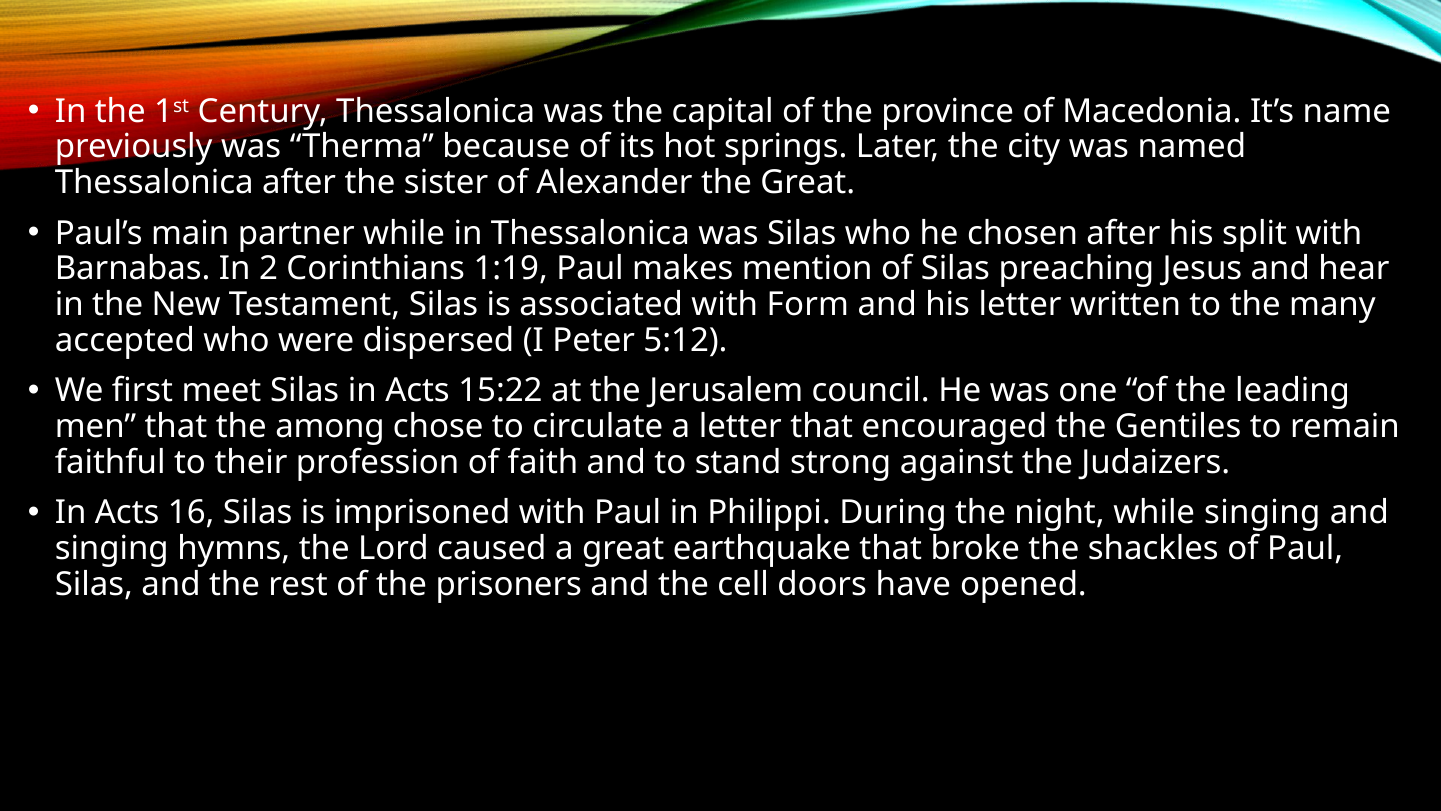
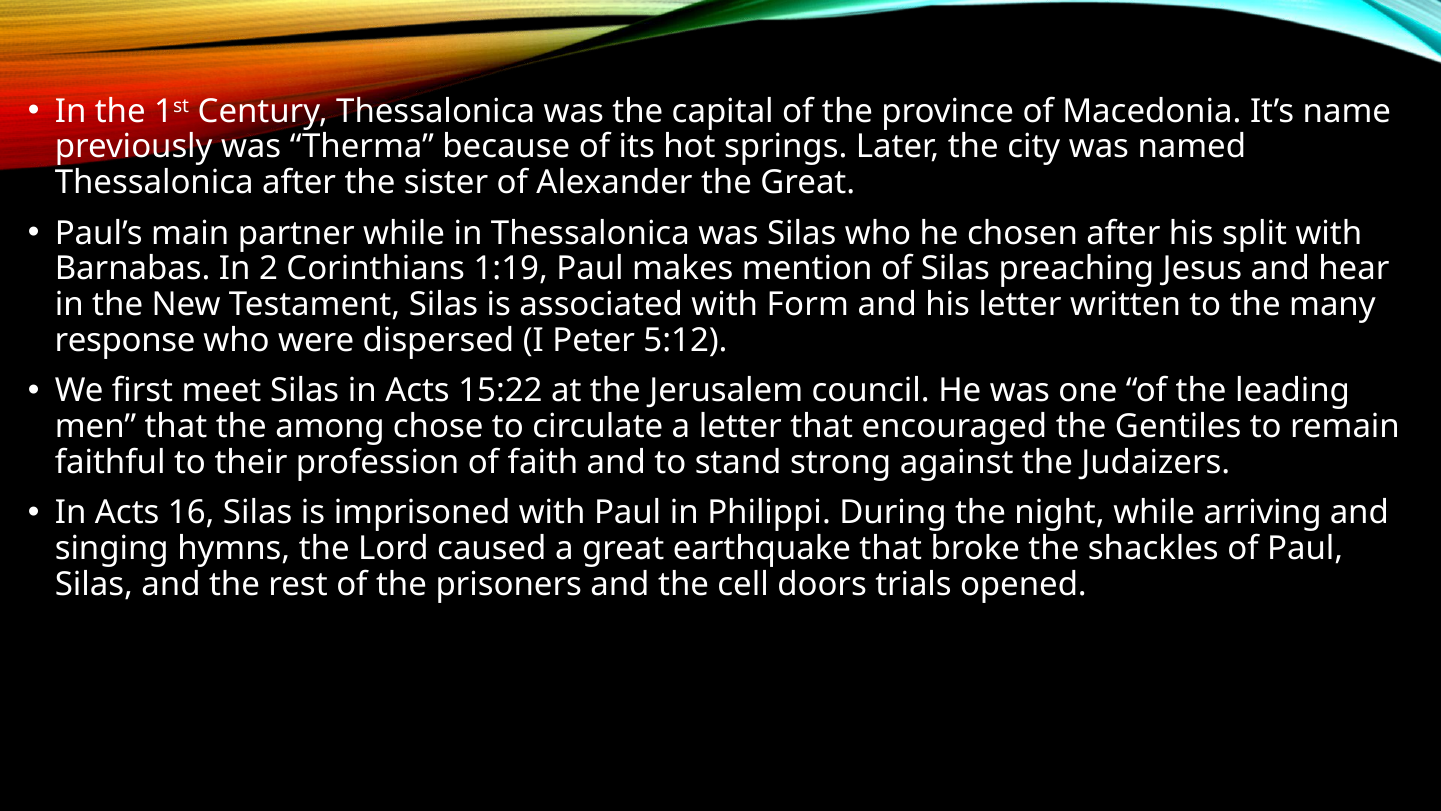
accepted: accepted -> response (125, 340)
while singing: singing -> arriving (1263, 513)
have: have -> trials (913, 584)
